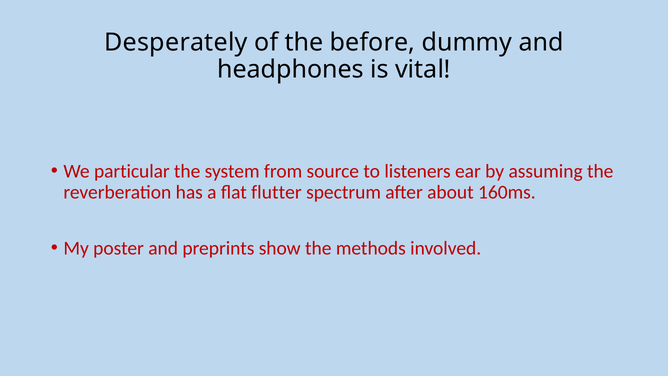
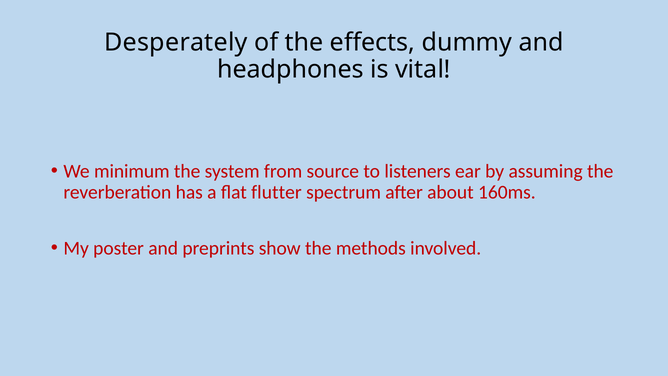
before: before -> effects (373, 43)
particular: particular -> minimum (132, 171)
